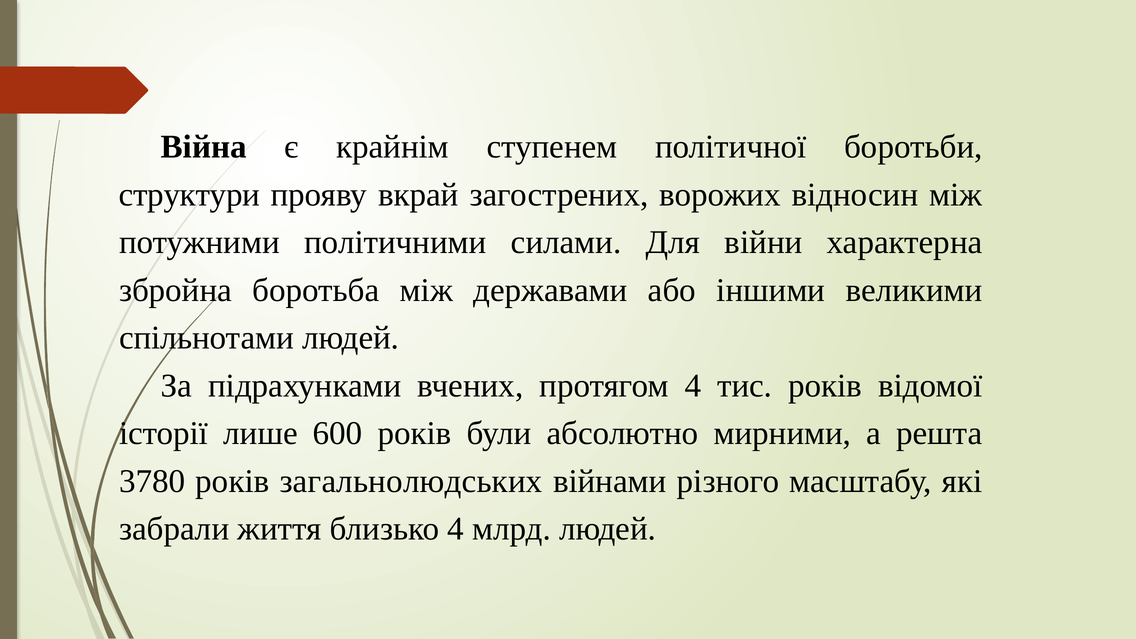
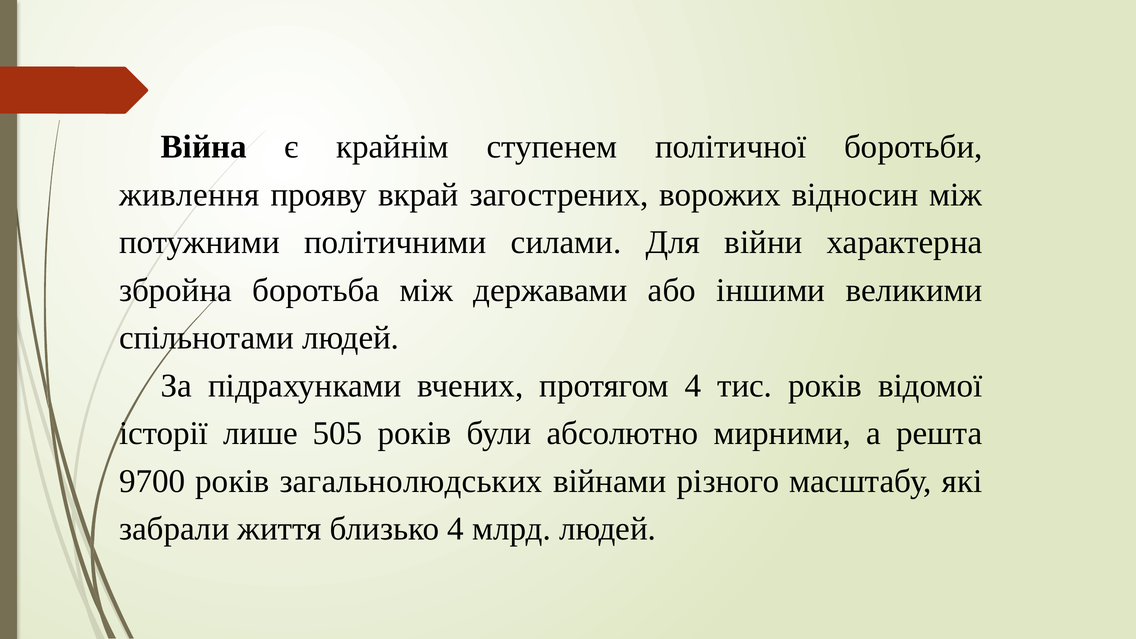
структури: структури -> живлення (189, 195)
600: 600 -> 505 (338, 433)
3780: 3780 -> 9700 (152, 481)
